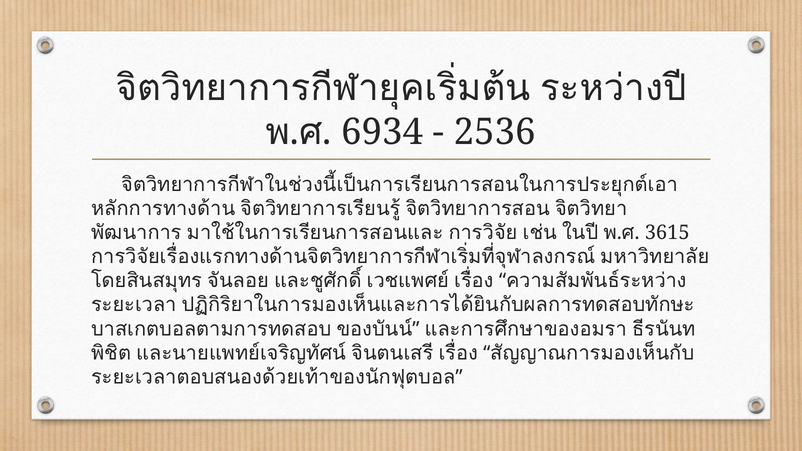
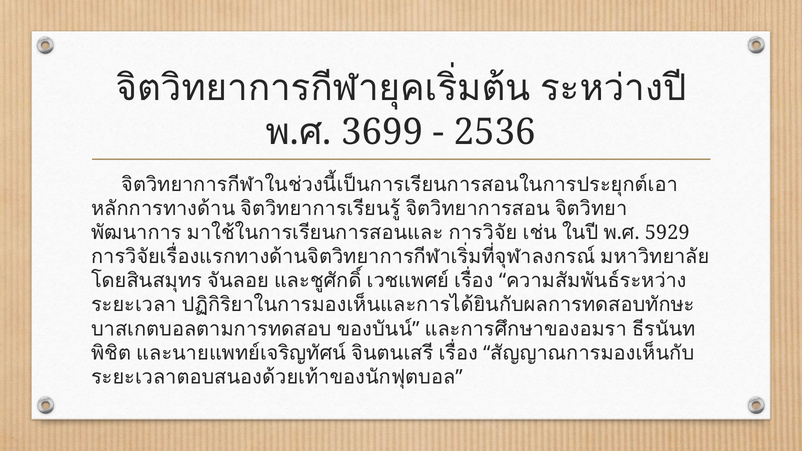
6934: 6934 -> 3699 (382, 132)
3615: 3615 -> 5929 (667, 233)
